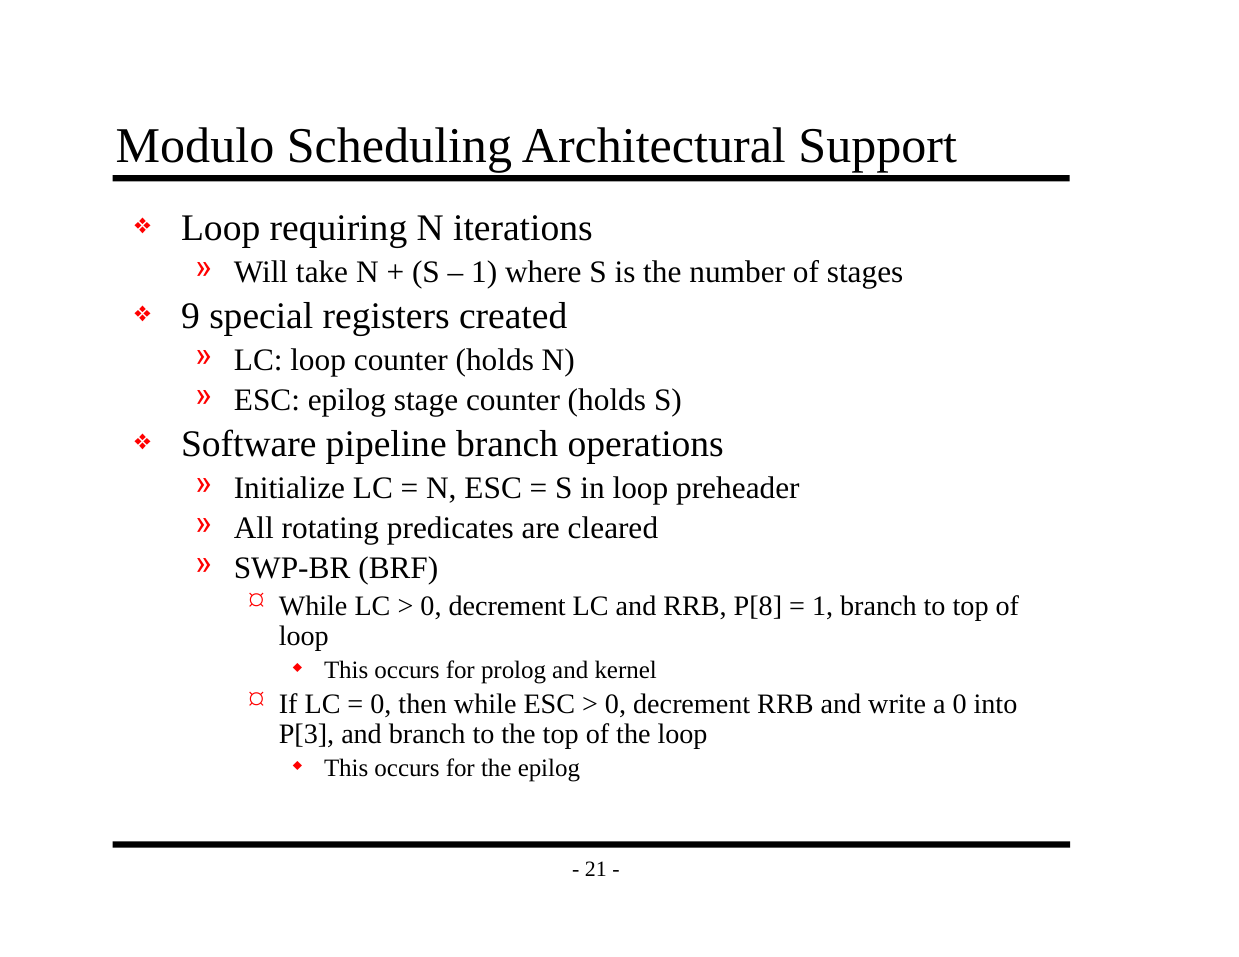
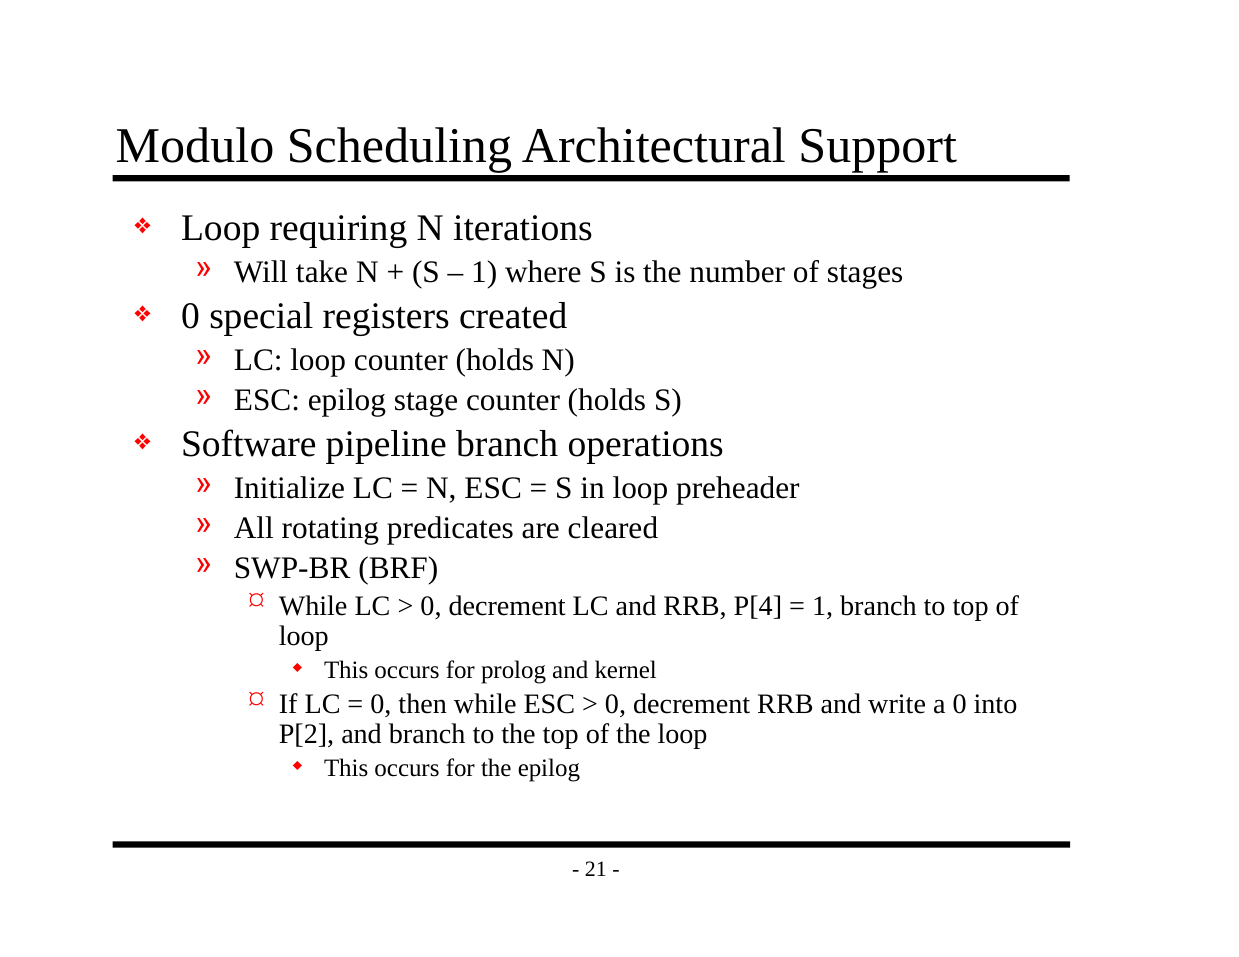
9: 9 -> 0 (190, 317)
P[8: P[8 -> P[4 (758, 606)
P[3: P[3 -> P[2 (307, 735)
